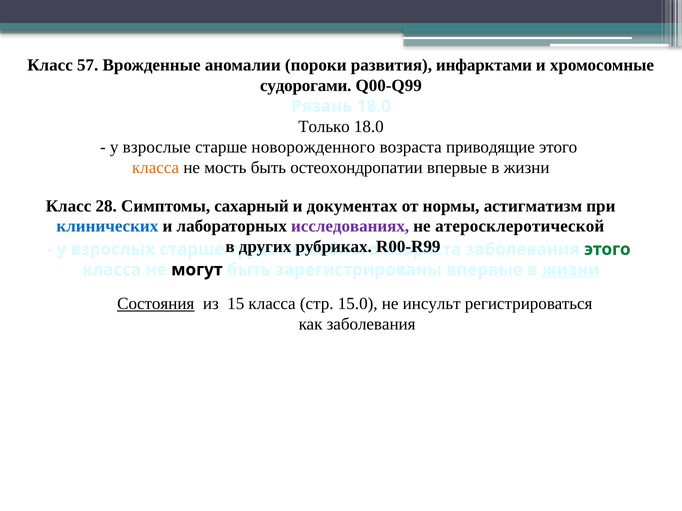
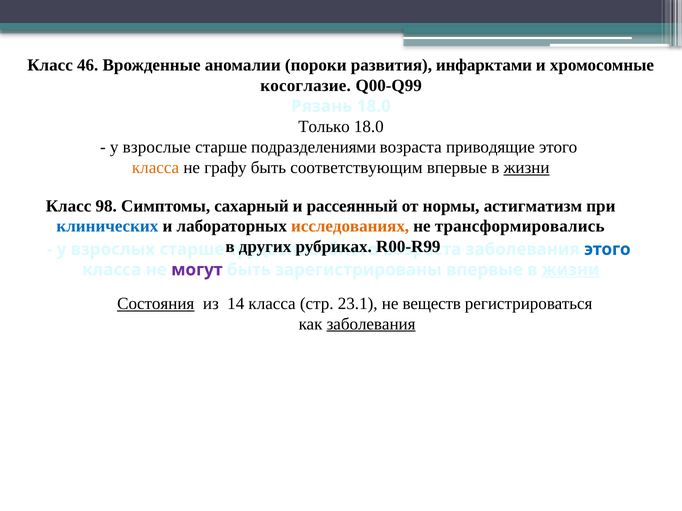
57: 57 -> 46 (88, 65)
судорогами: судорогами -> косоглазие (306, 86)
новорожденного: новорожденного -> подразделениями (314, 147)
мость: мость -> графу (225, 168)
остеохондропатии: остеохондропатии -> соответствующим (356, 168)
жизни underline: none -> present (527, 168)
28: 28 -> 98 (106, 206)
документах: документах -> рассеянный (352, 206)
исследованиях colour: purple -> orange (350, 227)
атеросклеротической: атеросклеротической -> трансформировались (520, 227)
этого colour: green -> blue (607, 250)
могут colour: black -> purple (197, 270)
15: 15 -> 14 (236, 304)
15.0: 15.0 -> 23.1 (358, 304)
инсульт: инсульт -> веществ (432, 304)
заболевания underline: none -> present (371, 324)
